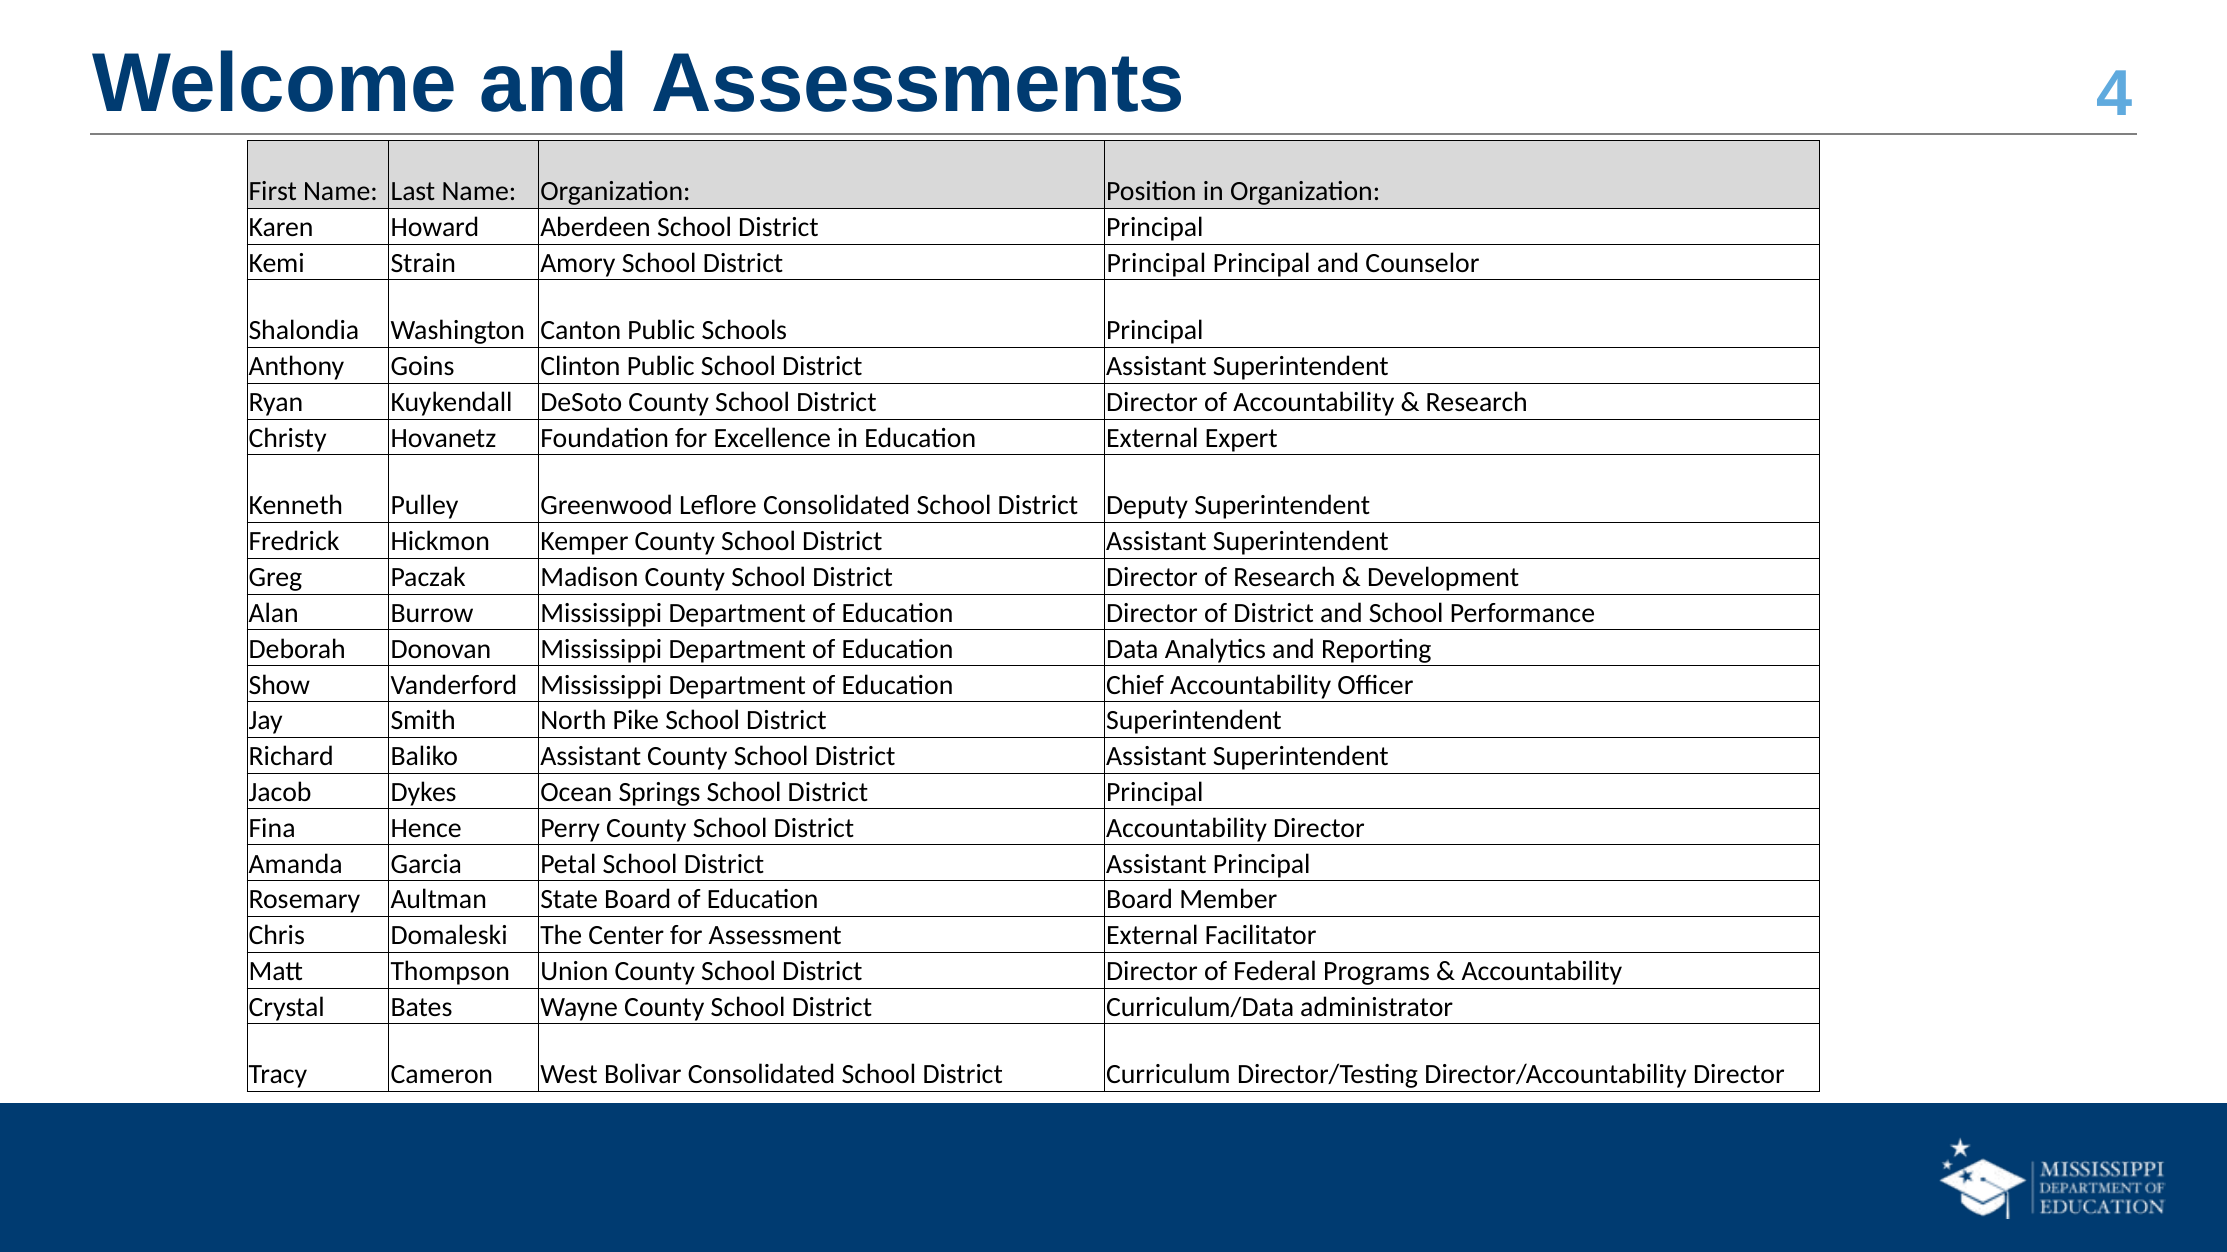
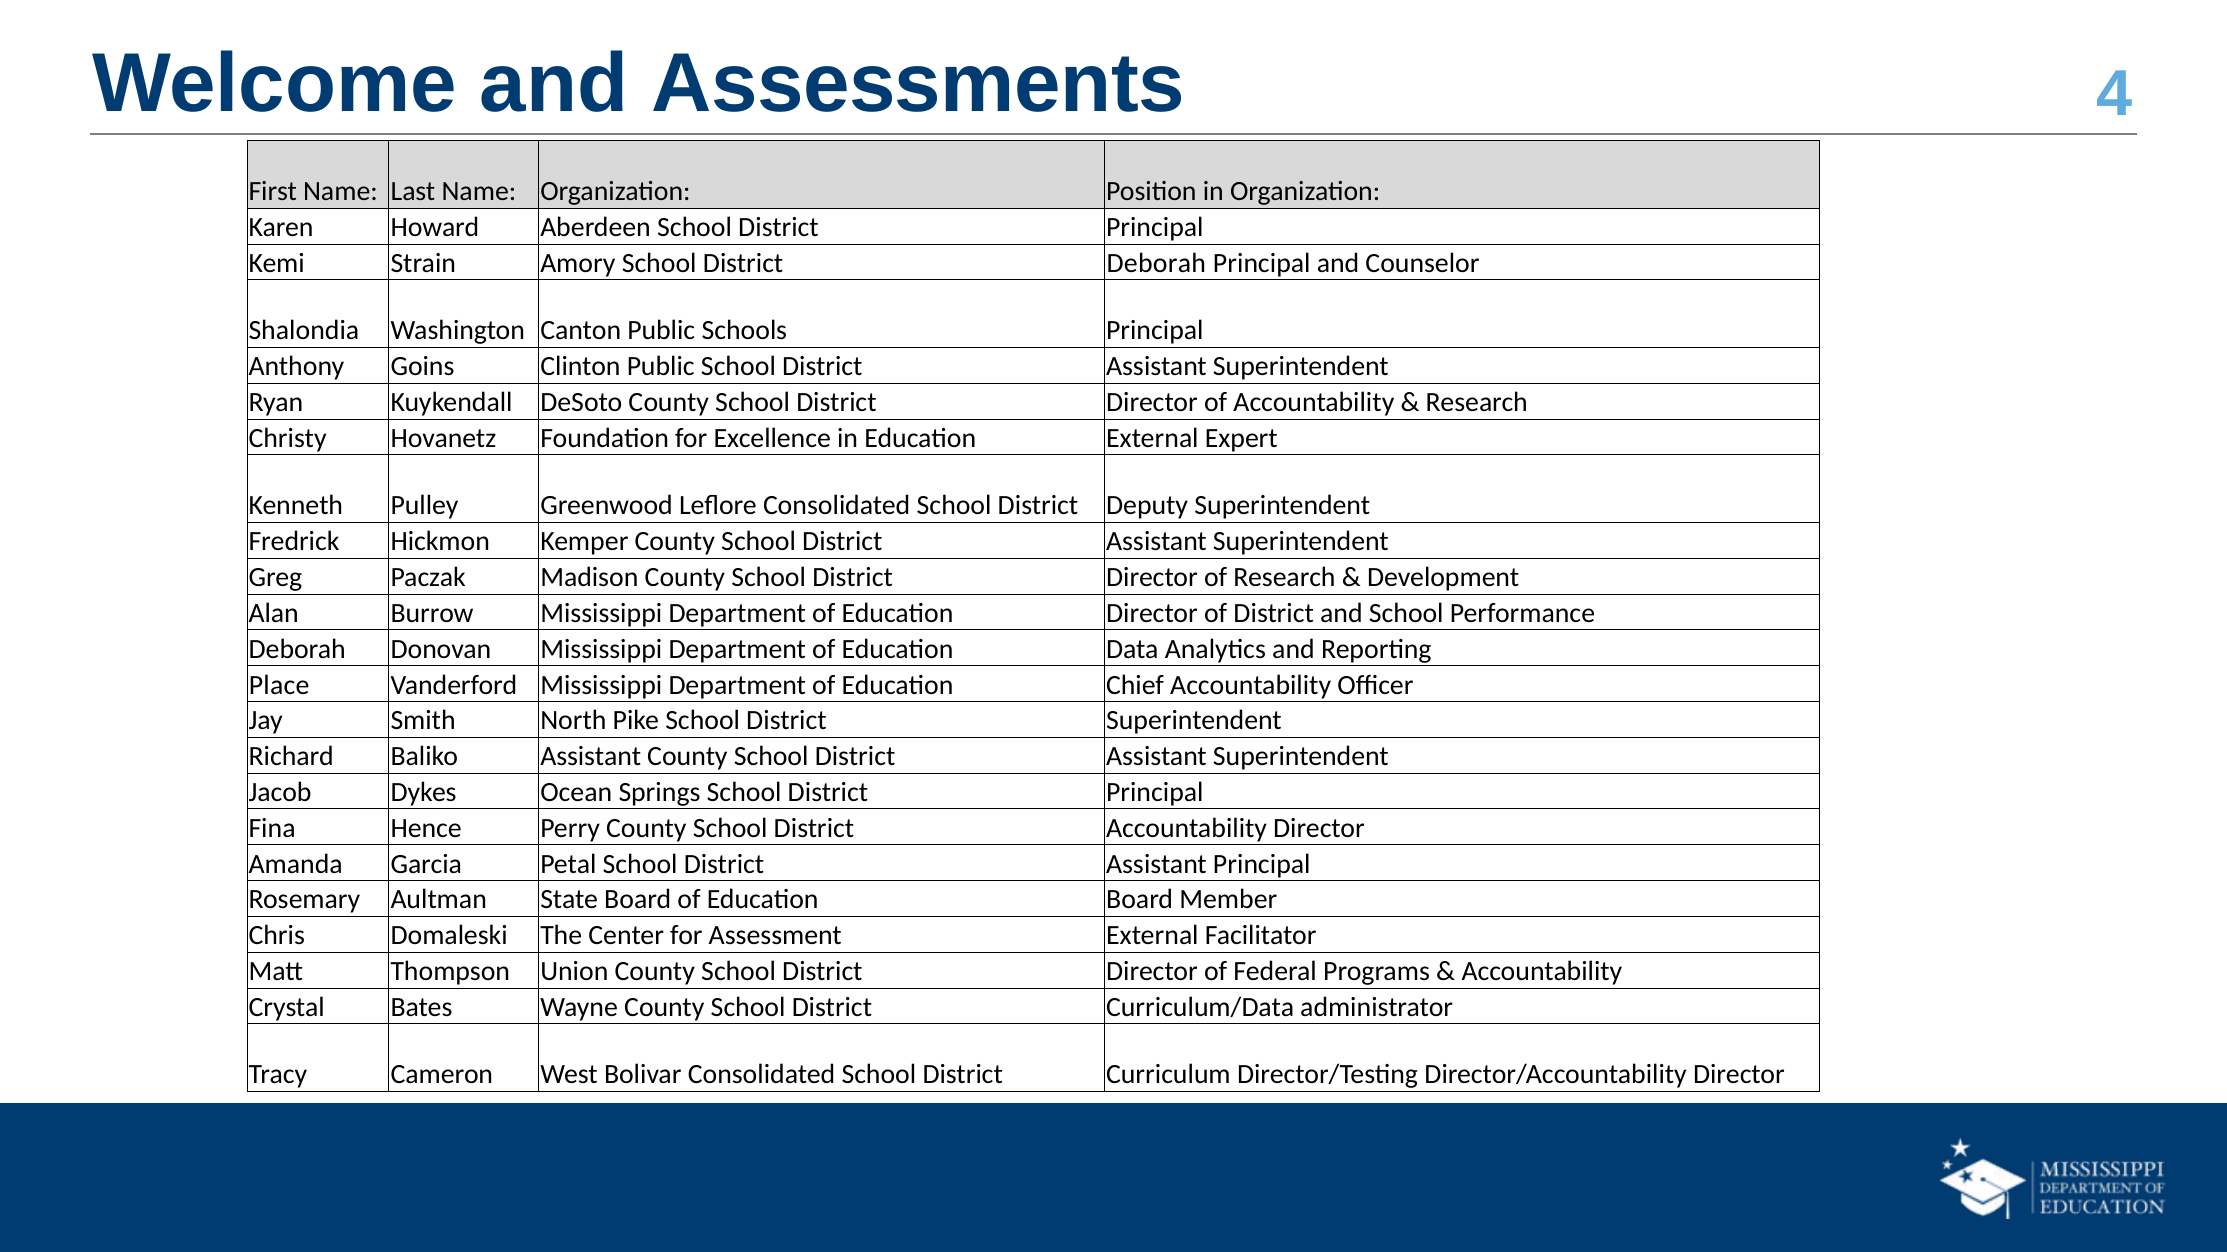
Amory School District Principal: Principal -> Deborah (1156, 263)
Show: Show -> Place (279, 685)
